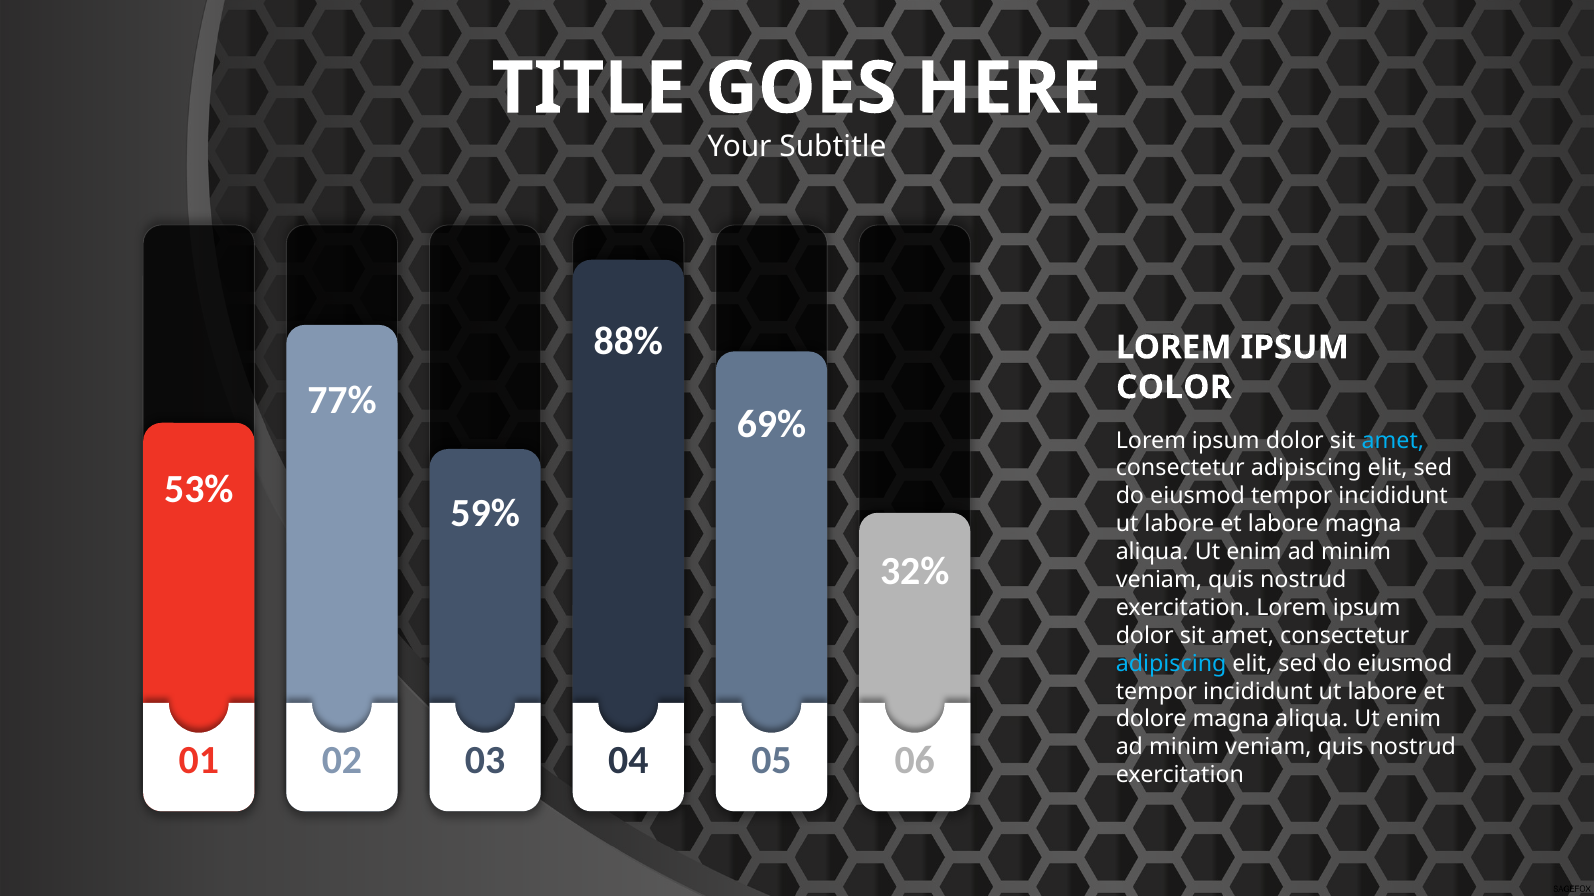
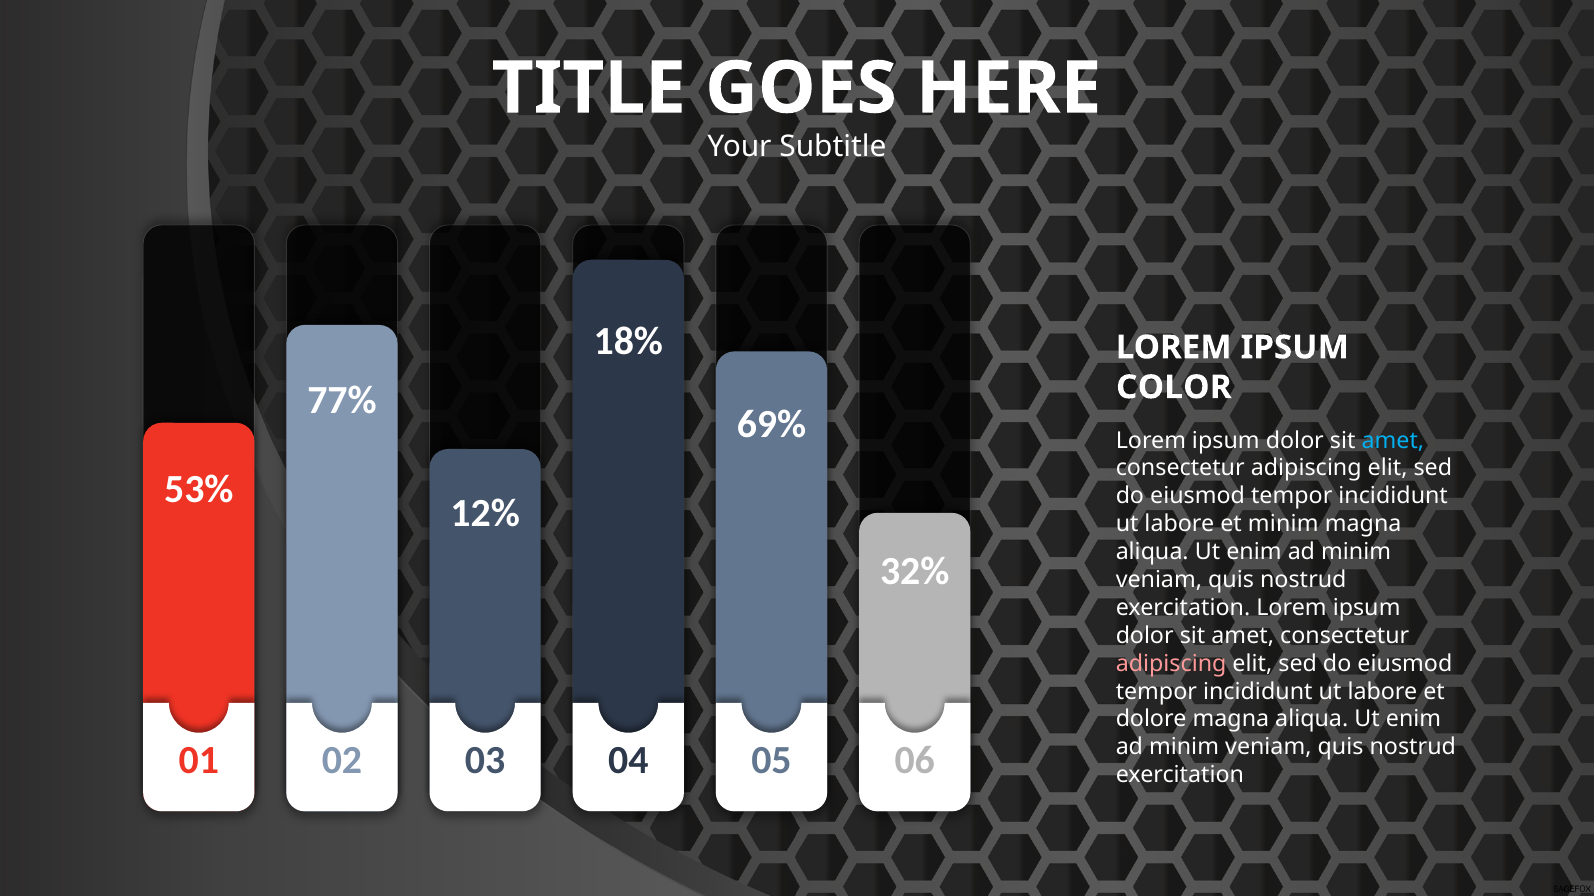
88%: 88% -> 18% (628, 341)
59%: 59% -> 12% (485, 514)
et labore: labore -> minim (1283, 524)
adipiscing colour: light blue -> pink (1171, 664)
